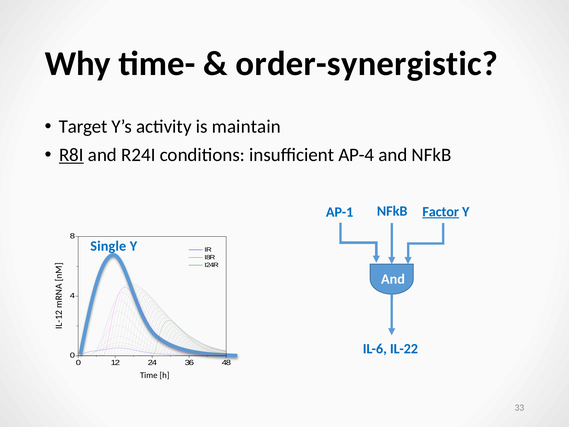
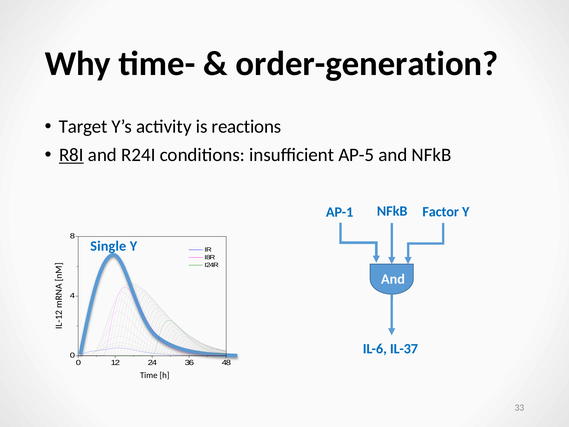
order-synergistic: order-synergistic -> order-generation (367, 64)
maintain: maintain -> reactions (246, 127)
AP-4: AP-4 -> AP-5 (356, 155)
Factor underline: present -> none (441, 212)
IL-22: IL-22 -> IL-37 (404, 349)
